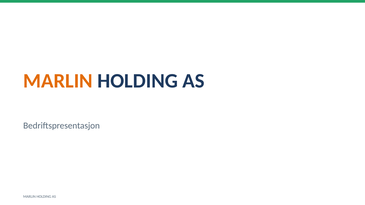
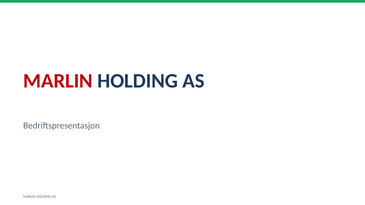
MARLIN colour: orange -> red (58, 81)
